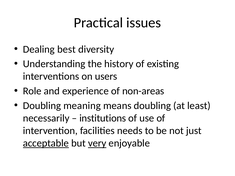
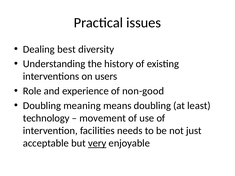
non-areas: non-areas -> non-good (143, 91)
necessarily: necessarily -> technology (46, 118)
institutions: institutions -> movement (103, 118)
acceptable underline: present -> none (46, 143)
